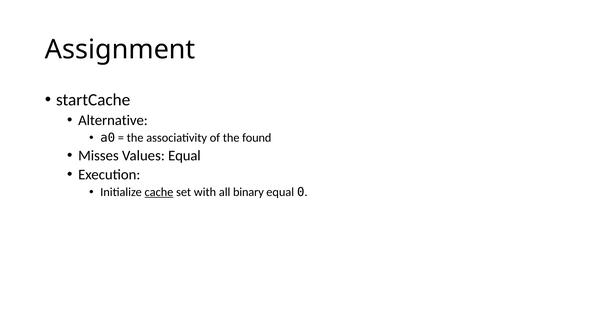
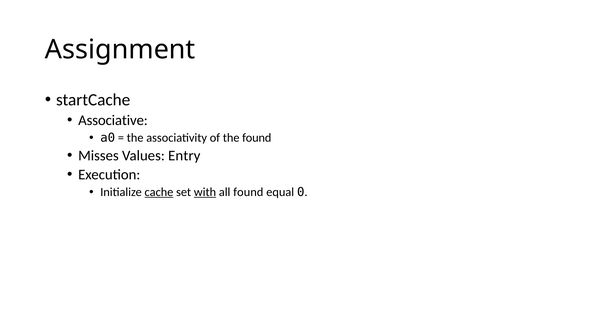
Alternative: Alternative -> Associative (113, 120)
Values Equal: Equal -> Entry (184, 155)
with underline: none -> present (205, 192)
all binary: binary -> found (248, 192)
